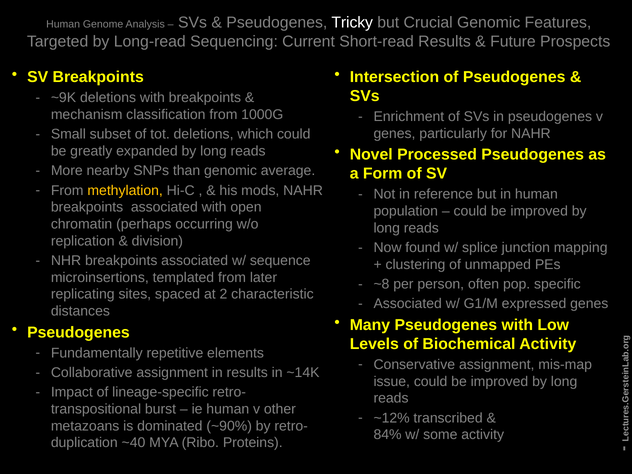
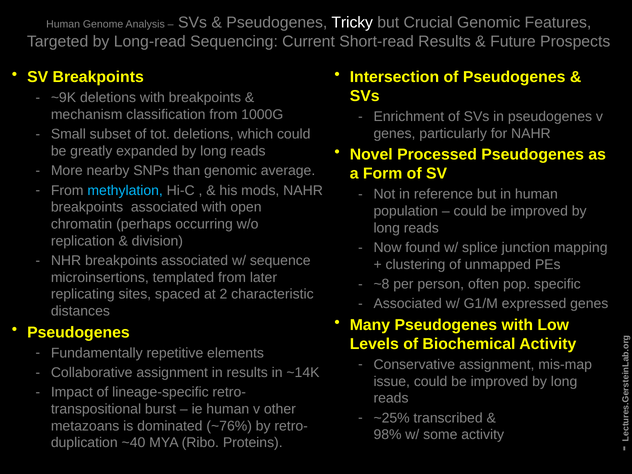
methylation colour: yellow -> light blue (125, 190)
~12%: ~12% -> ~25% (392, 418)
~90%: ~90% -> ~76% (229, 426)
84%: 84% -> 98% (387, 435)
